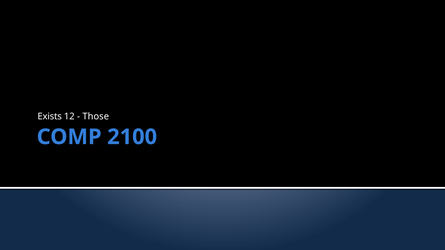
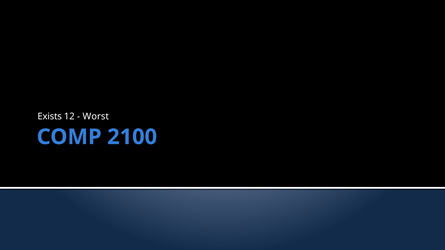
Those: Those -> Worst (96, 117)
